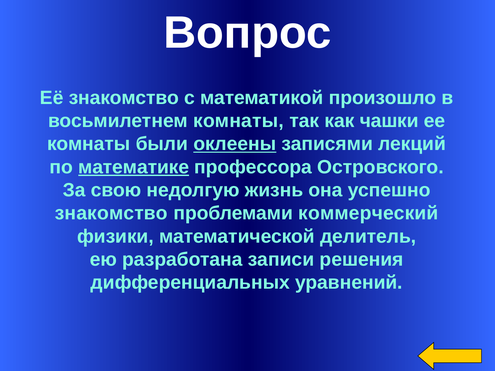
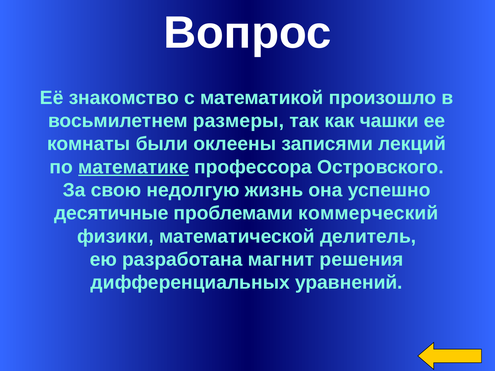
восьмилетнем комнаты: комнаты -> размеры (239, 121)
оклеены underline: present -> none (235, 144)
знакомство: знакомство -> десятичные (111, 213)
записи: записи -> магнит (281, 260)
